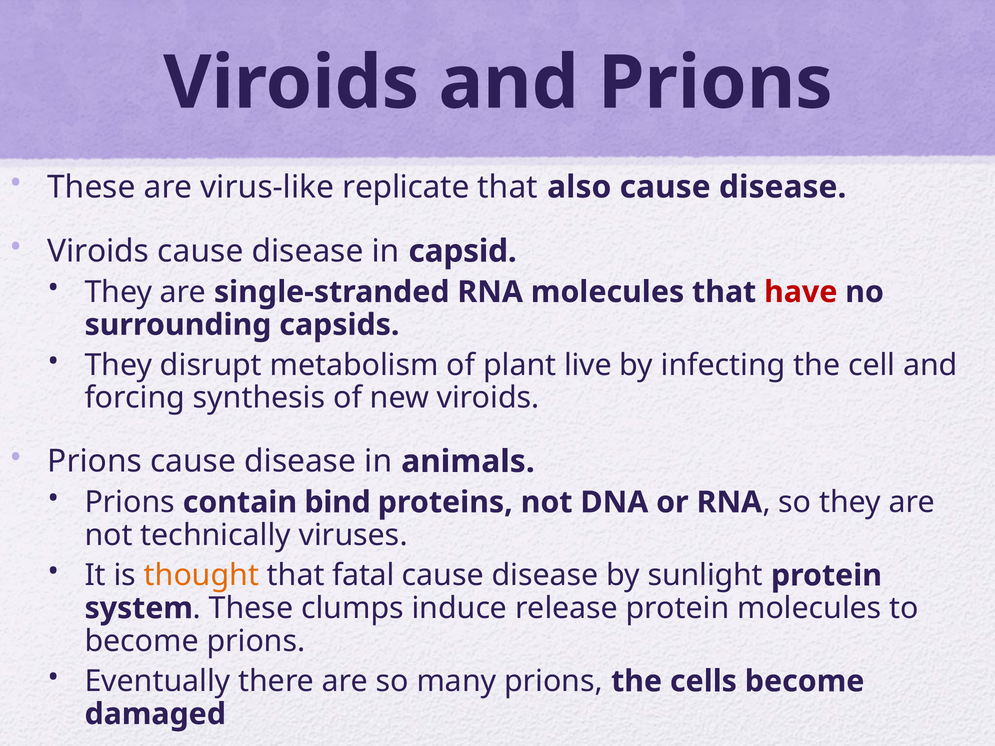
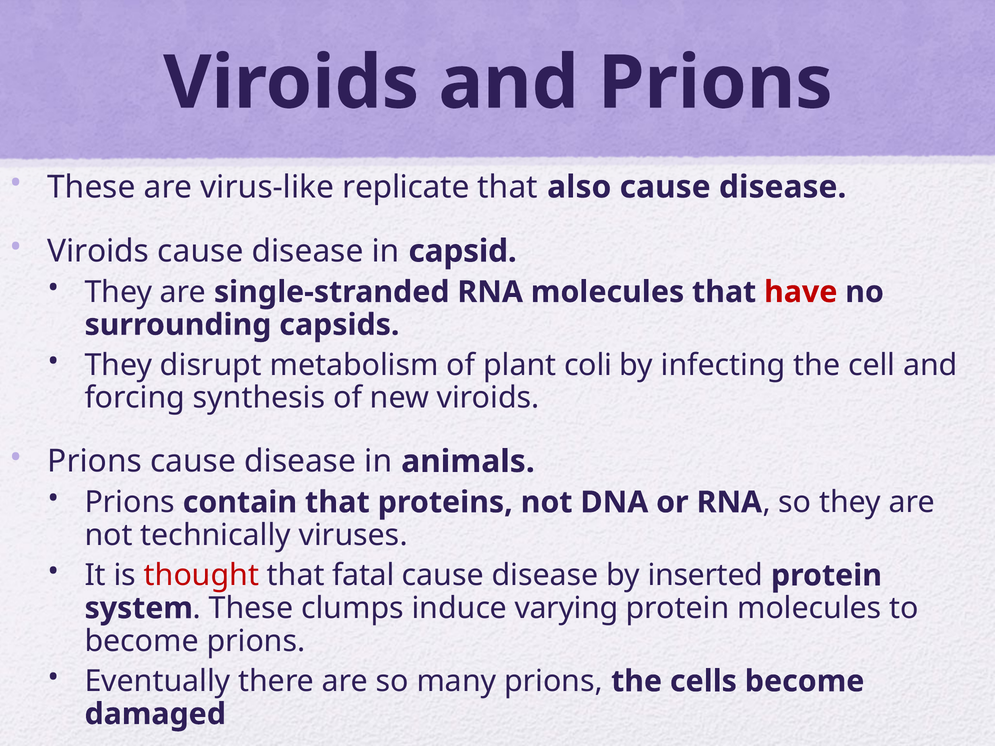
live: live -> coli (588, 365)
contain bind: bind -> that (337, 502)
thought colour: orange -> red (201, 576)
sunlight: sunlight -> inserted (705, 576)
release: release -> varying (567, 608)
